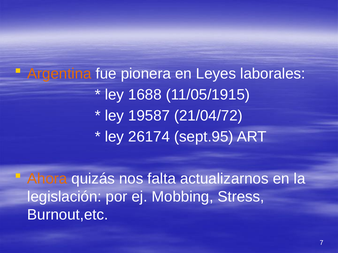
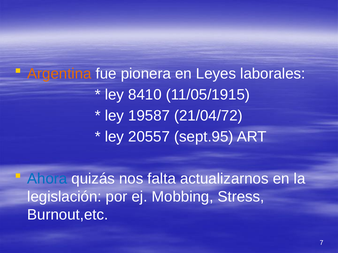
1688: 1688 -> 8410 (145, 95)
26174: 26174 -> 20557 (149, 137)
Ahora colour: orange -> blue (47, 179)
